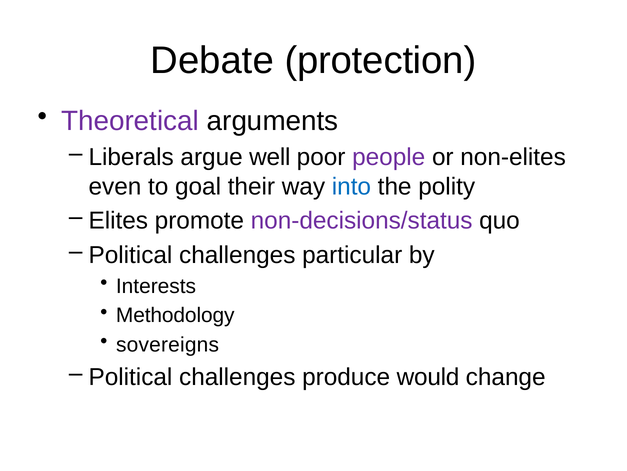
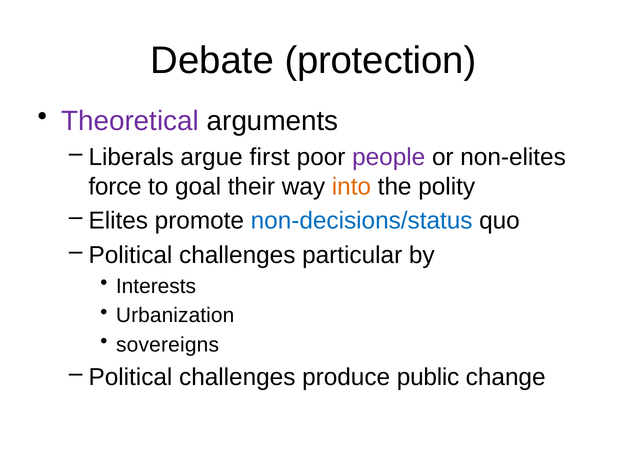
well: well -> first (270, 157)
even: even -> force (115, 186)
into colour: blue -> orange (351, 186)
non-decisions/status colour: purple -> blue (362, 221)
Methodology: Methodology -> Urbanization (175, 315)
would: would -> public (428, 377)
